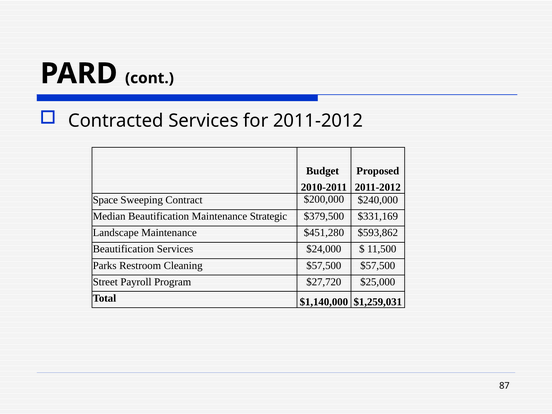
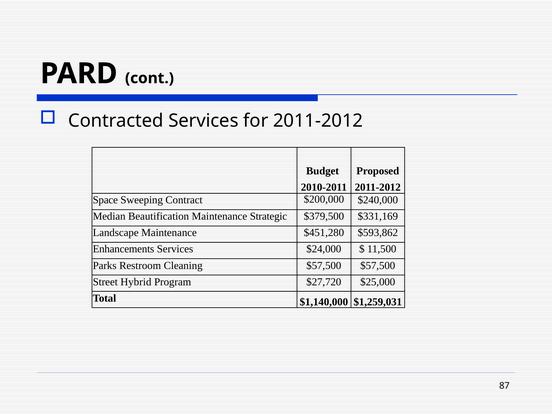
Beautification: Beautification -> Enhancements (123, 249)
Payroll: Payroll -> Hybrid (136, 282)
